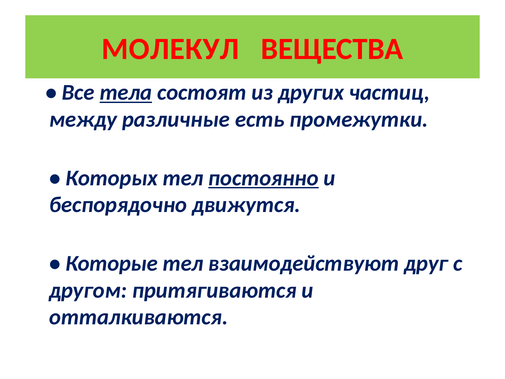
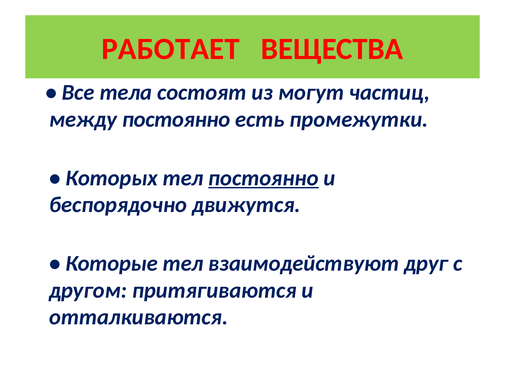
МОЛЕКУЛ: МОЛЕКУЛ -> РАБОТАЕТ (171, 49)
тела underline: present -> none (126, 93)
других: других -> могут (311, 93)
между различные: различные -> постоянно (176, 119)
